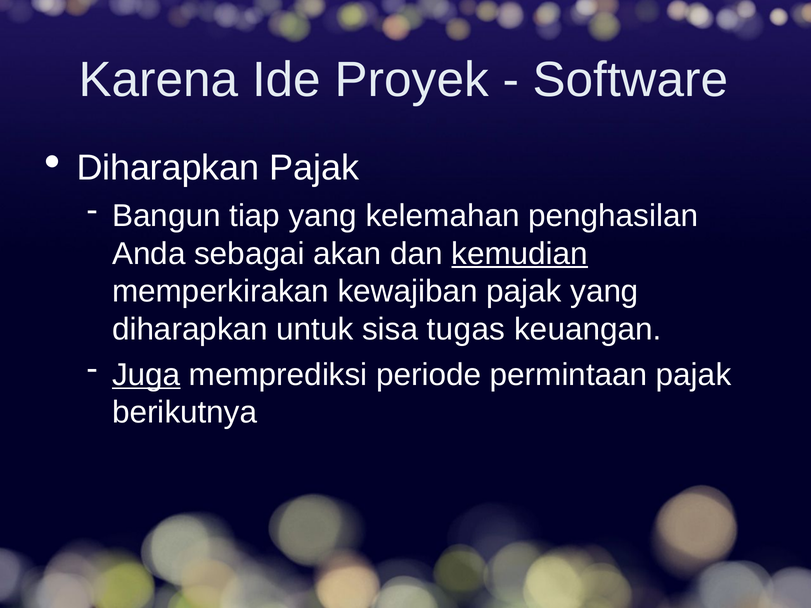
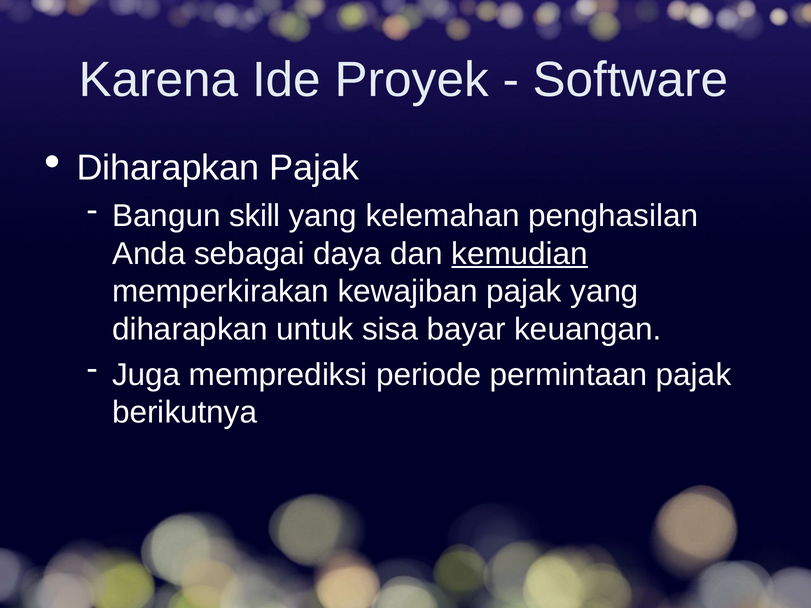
tiap: tiap -> skill (255, 216)
akan: akan -> daya (347, 254)
tugas: tugas -> bayar (466, 329)
Juga underline: present -> none (146, 375)
